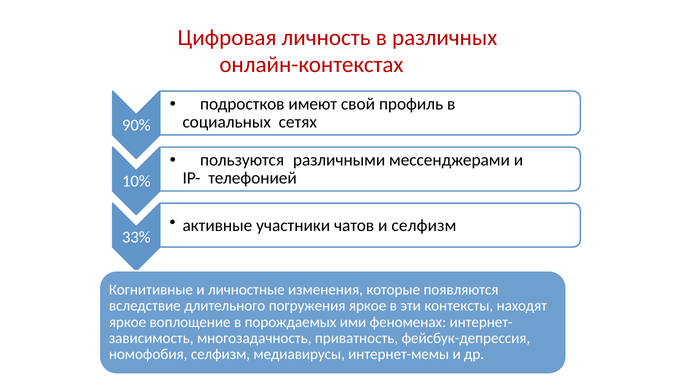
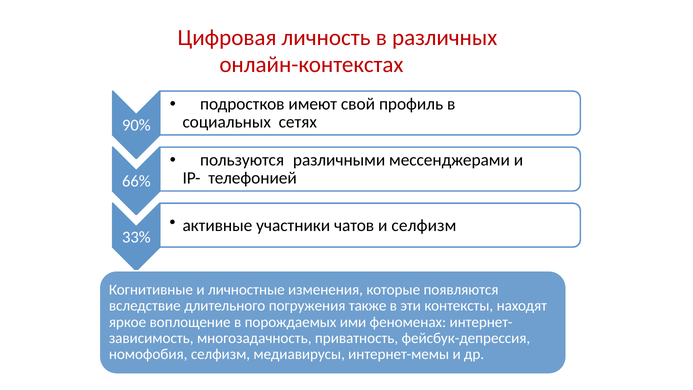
10%: 10% -> 66% (136, 181)
погружения яркое: яркое -> также (368, 306)
